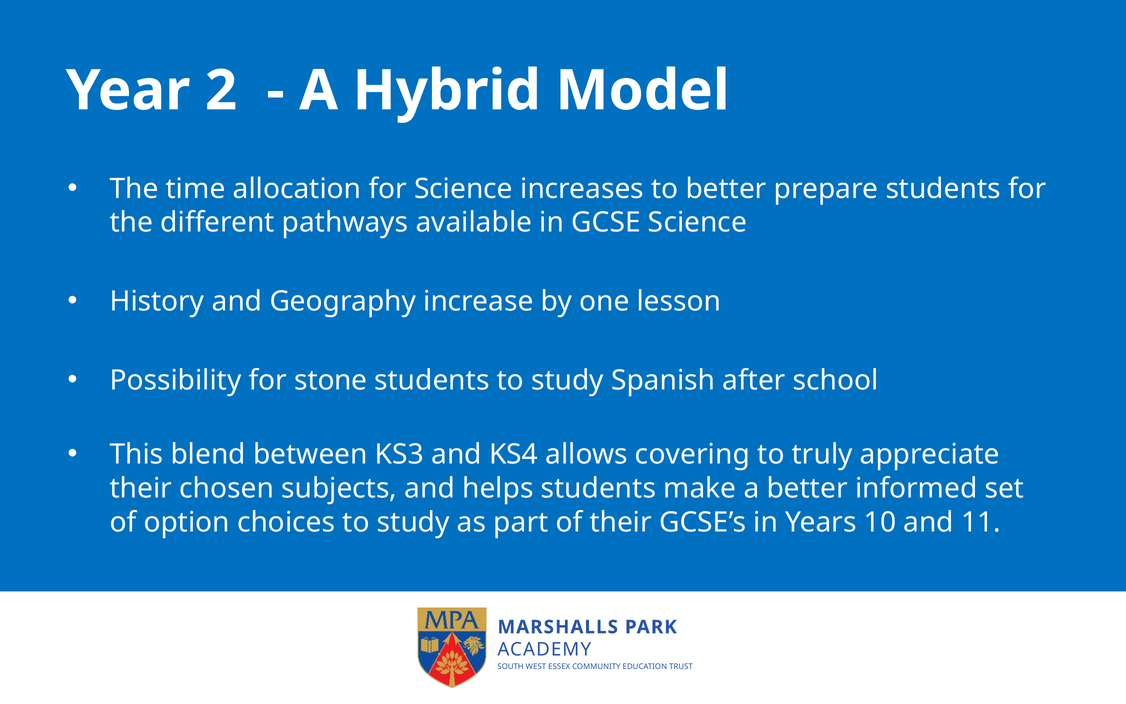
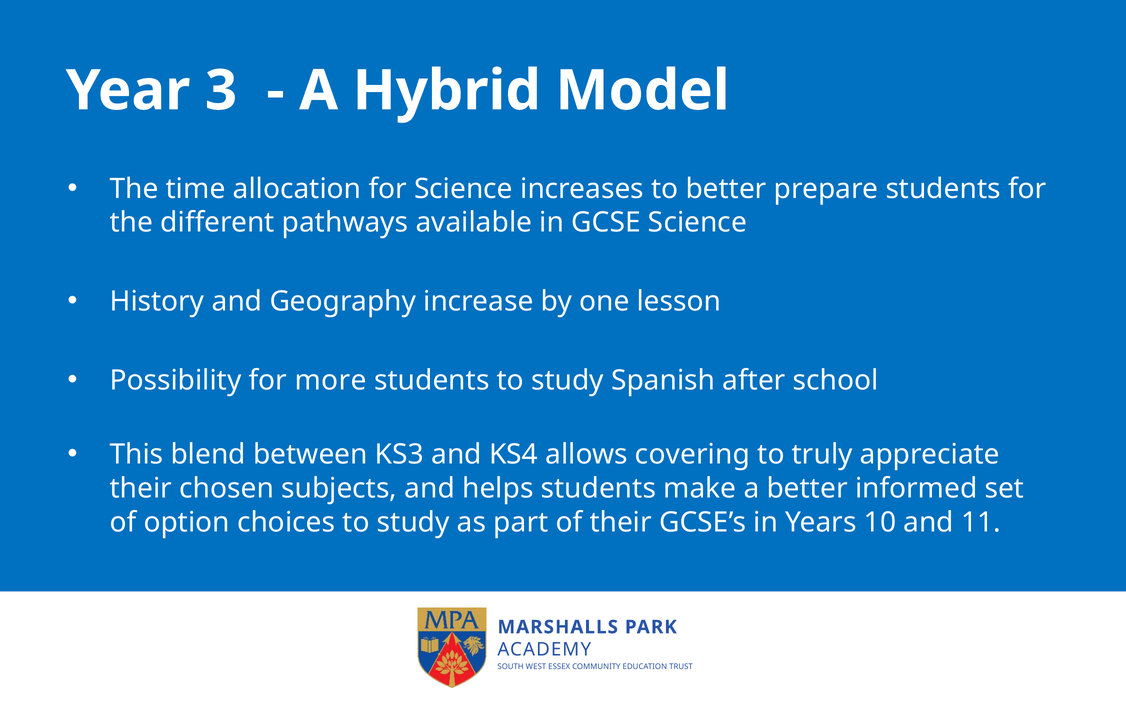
2: 2 -> 3 (221, 91)
stone: stone -> more (331, 380)
